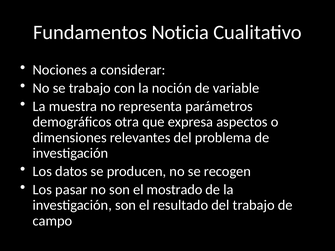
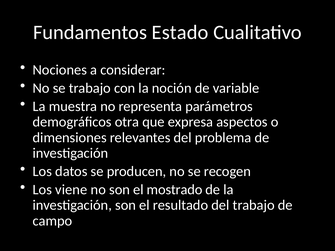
Noticia: Noticia -> Estado (180, 32)
pasar: pasar -> viene (71, 190)
